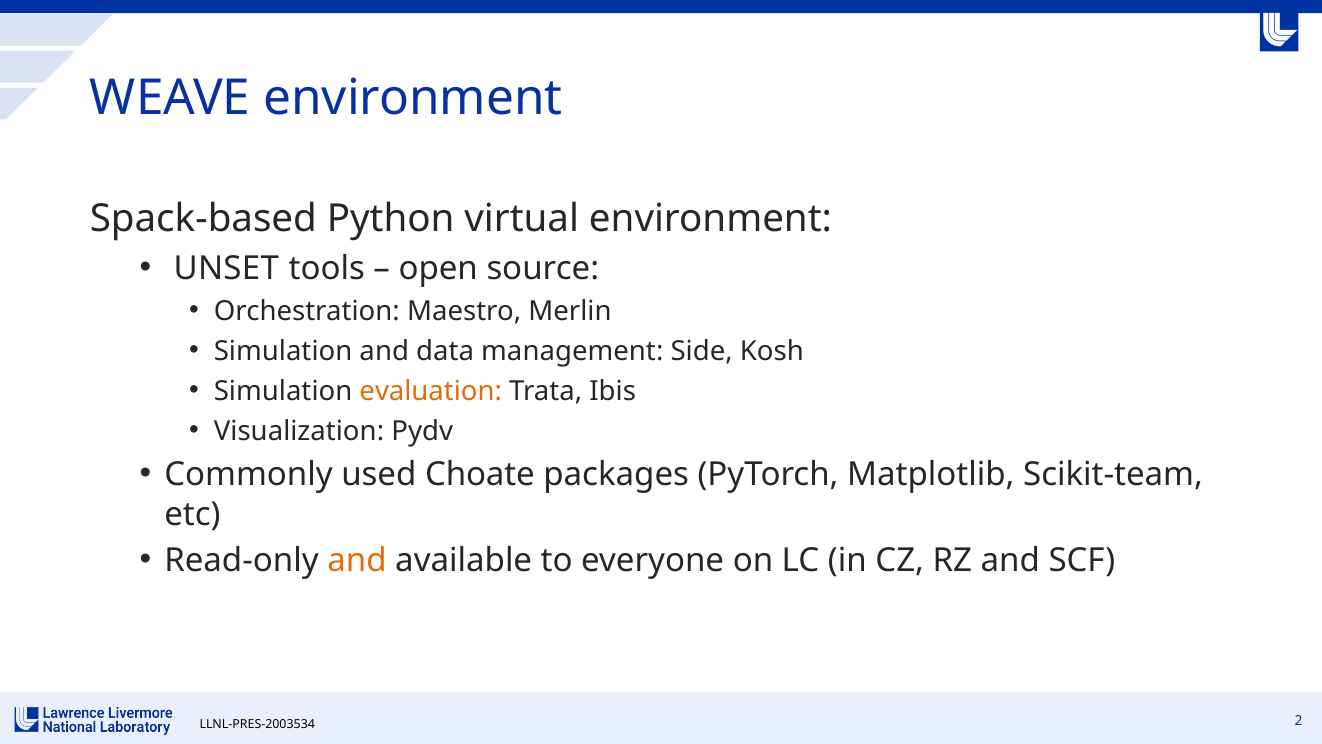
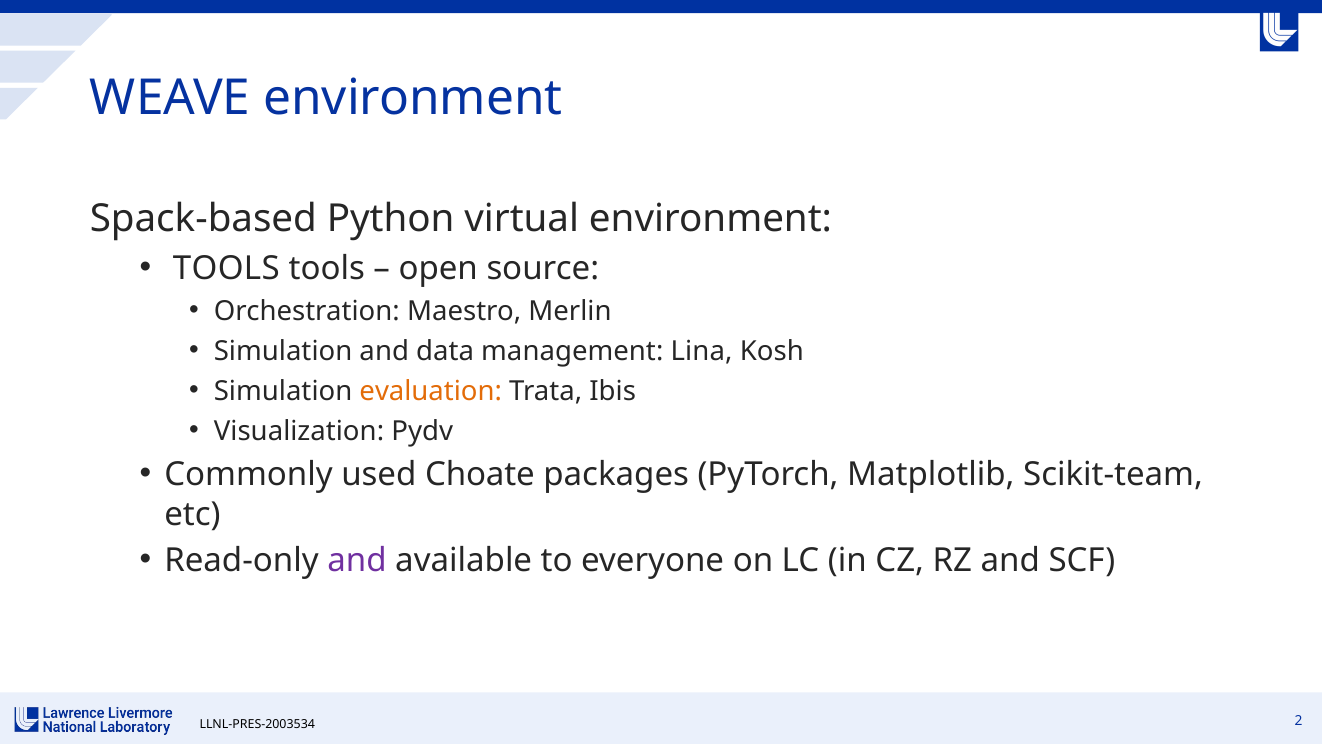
UNSET: UNSET -> TOOLS (226, 268)
Side: Side -> Lina (702, 351)
and colour: orange -> purple (357, 561)
